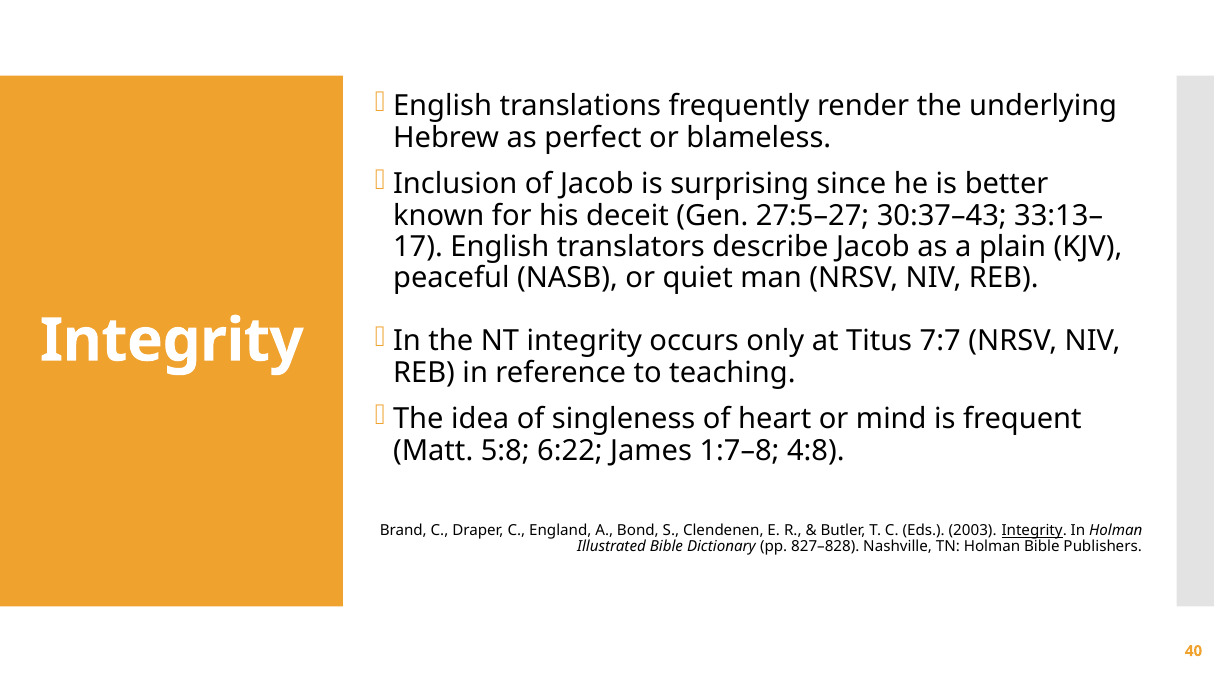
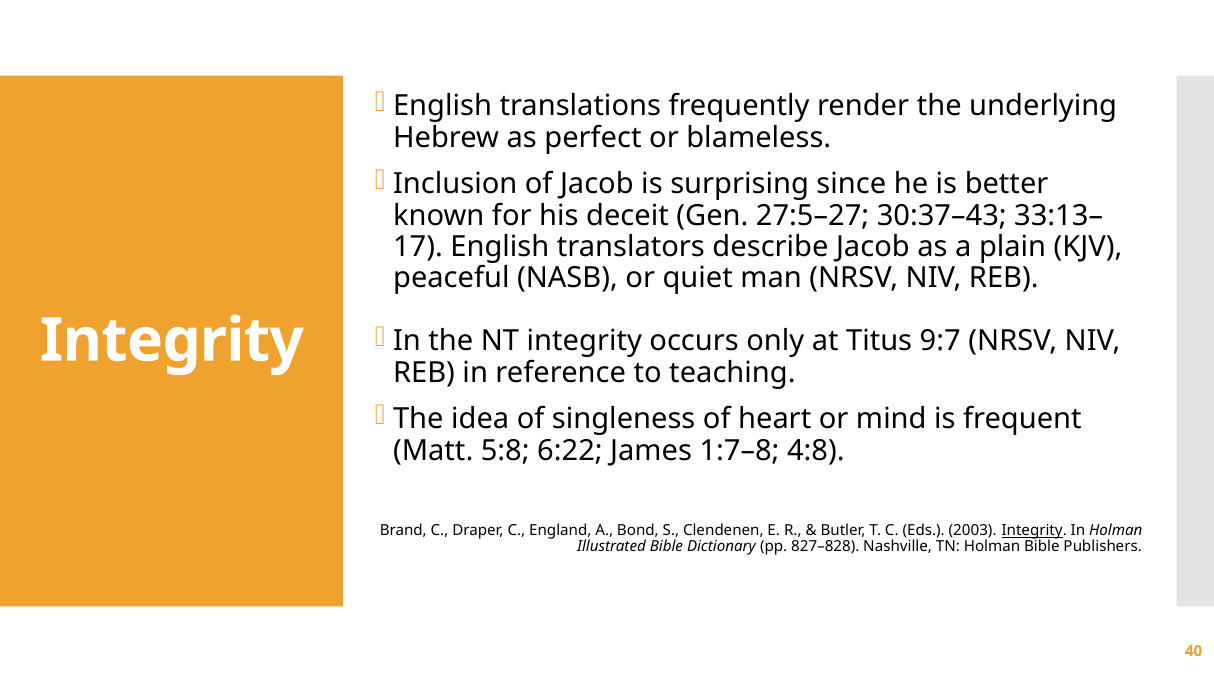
7:7: 7:7 -> 9:7 (940, 341)
